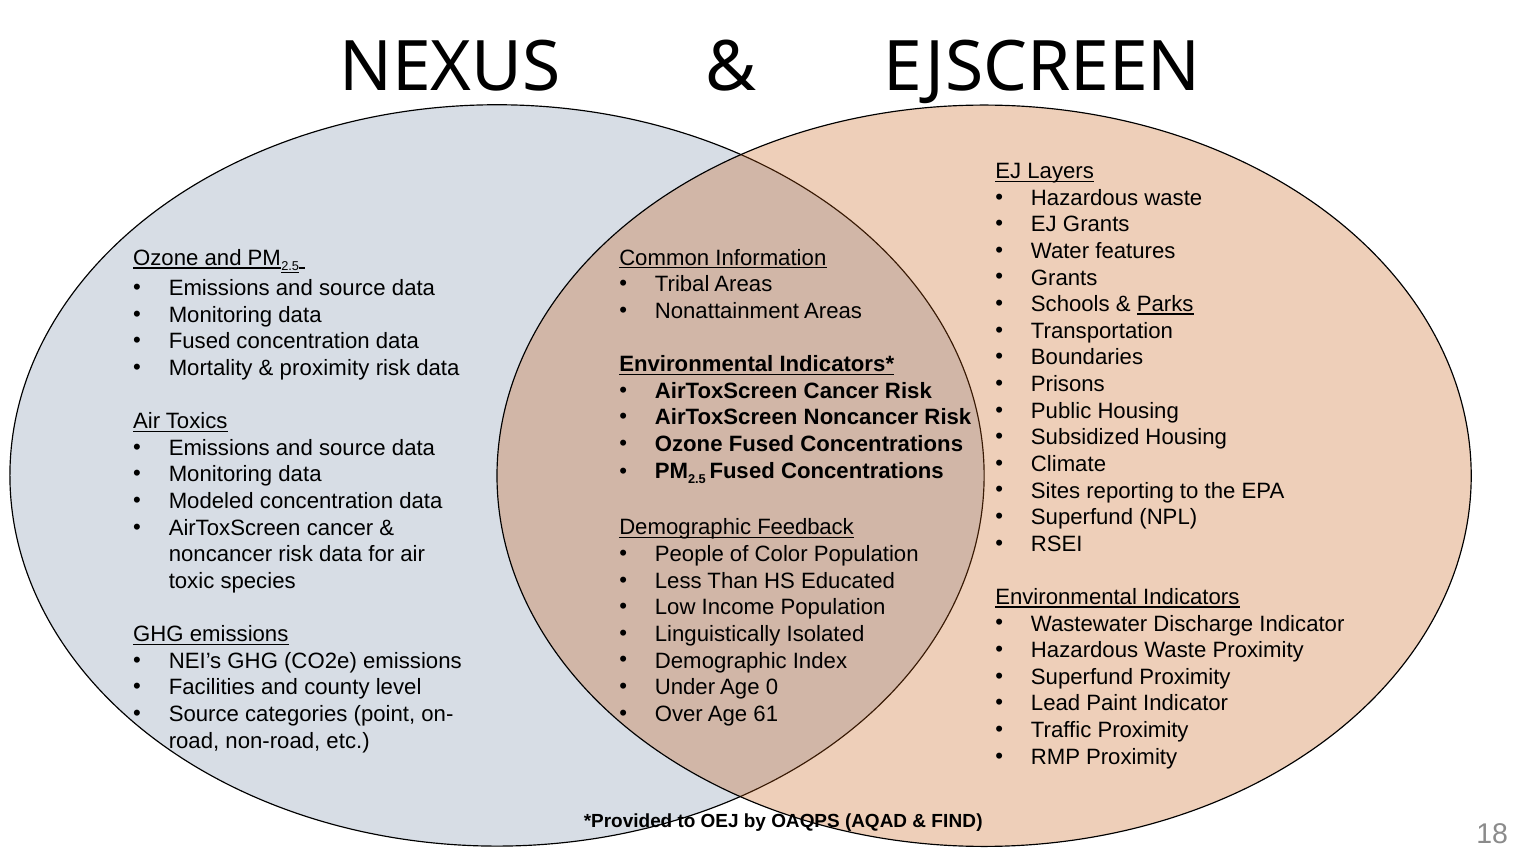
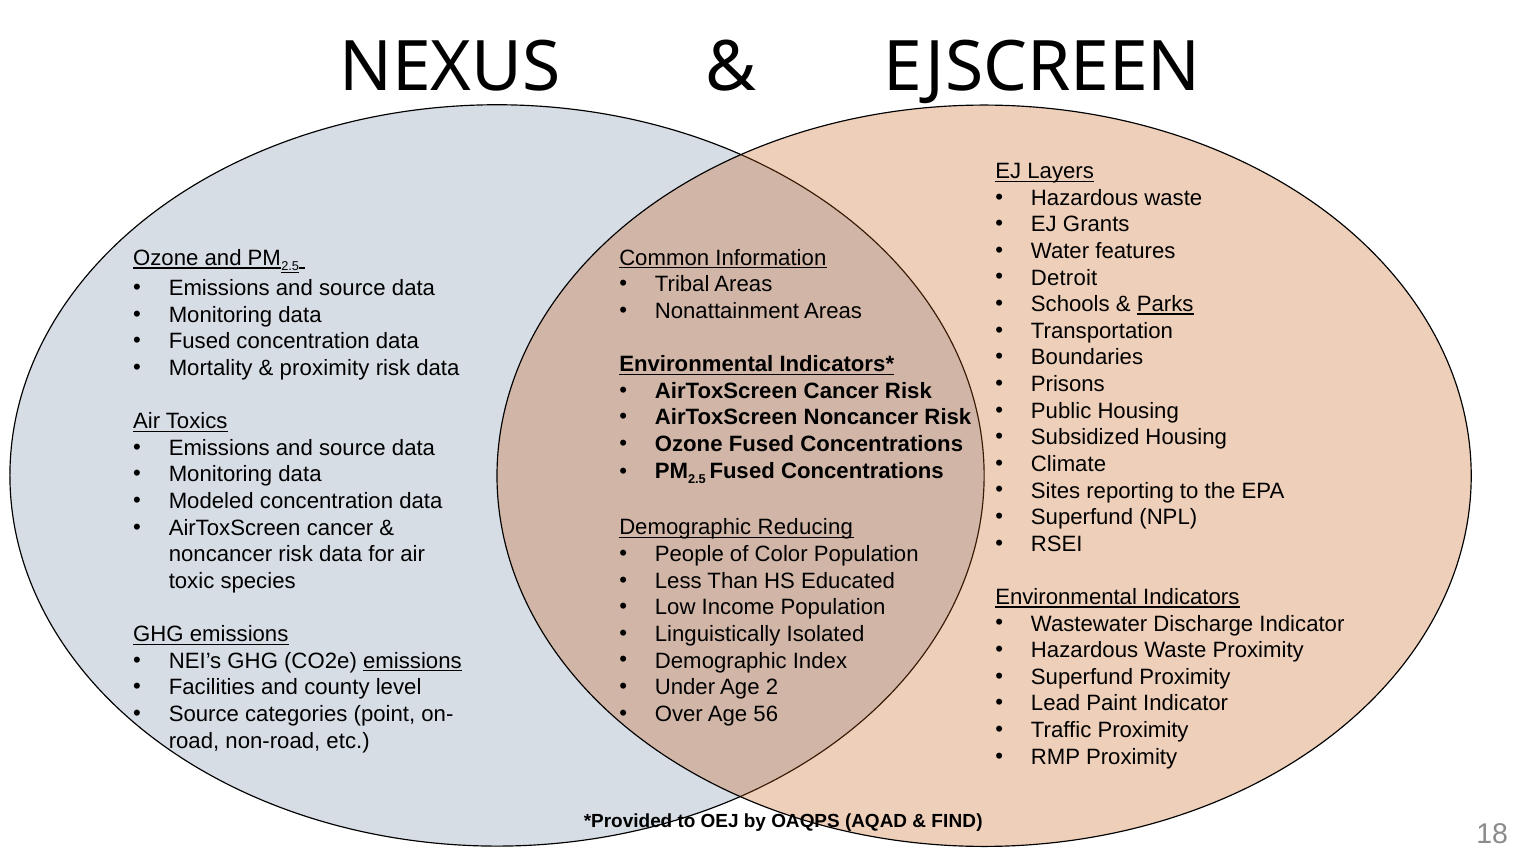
Grants: Grants -> Detroit (1064, 278)
Feedback: Feedback -> Reducing (805, 527)
emissions underline: none -> present (412, 660)
0: 0 -> 2 (772, 687)
61: 61 -> 56 (766, 714)
